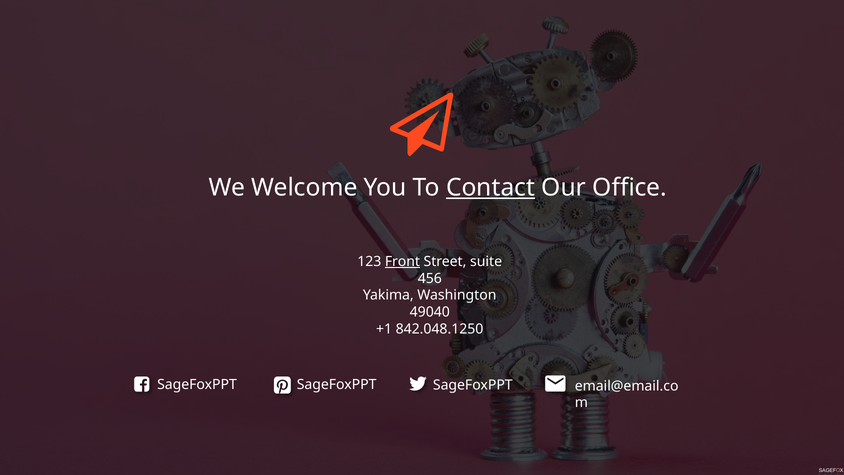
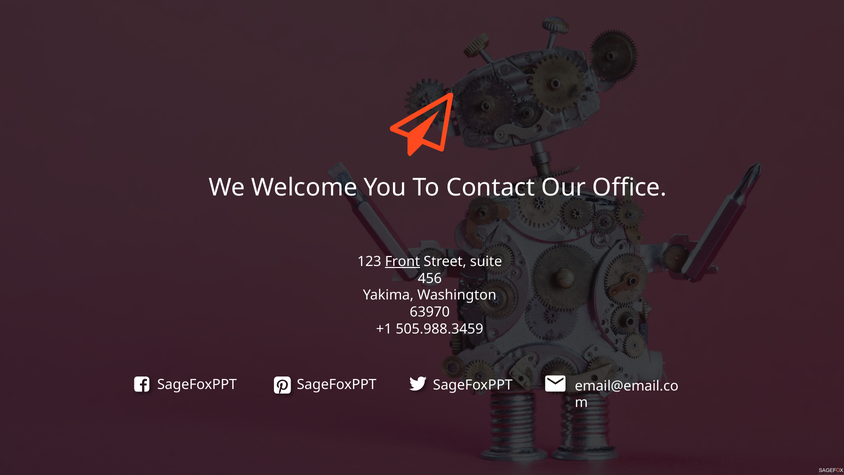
Contact underline: present -> none (491, 188)
49040: 49040 -> 63970 (430, 312)
842.048.1250: 842.048.1250 -> 505.988.3459 (439, 329)
